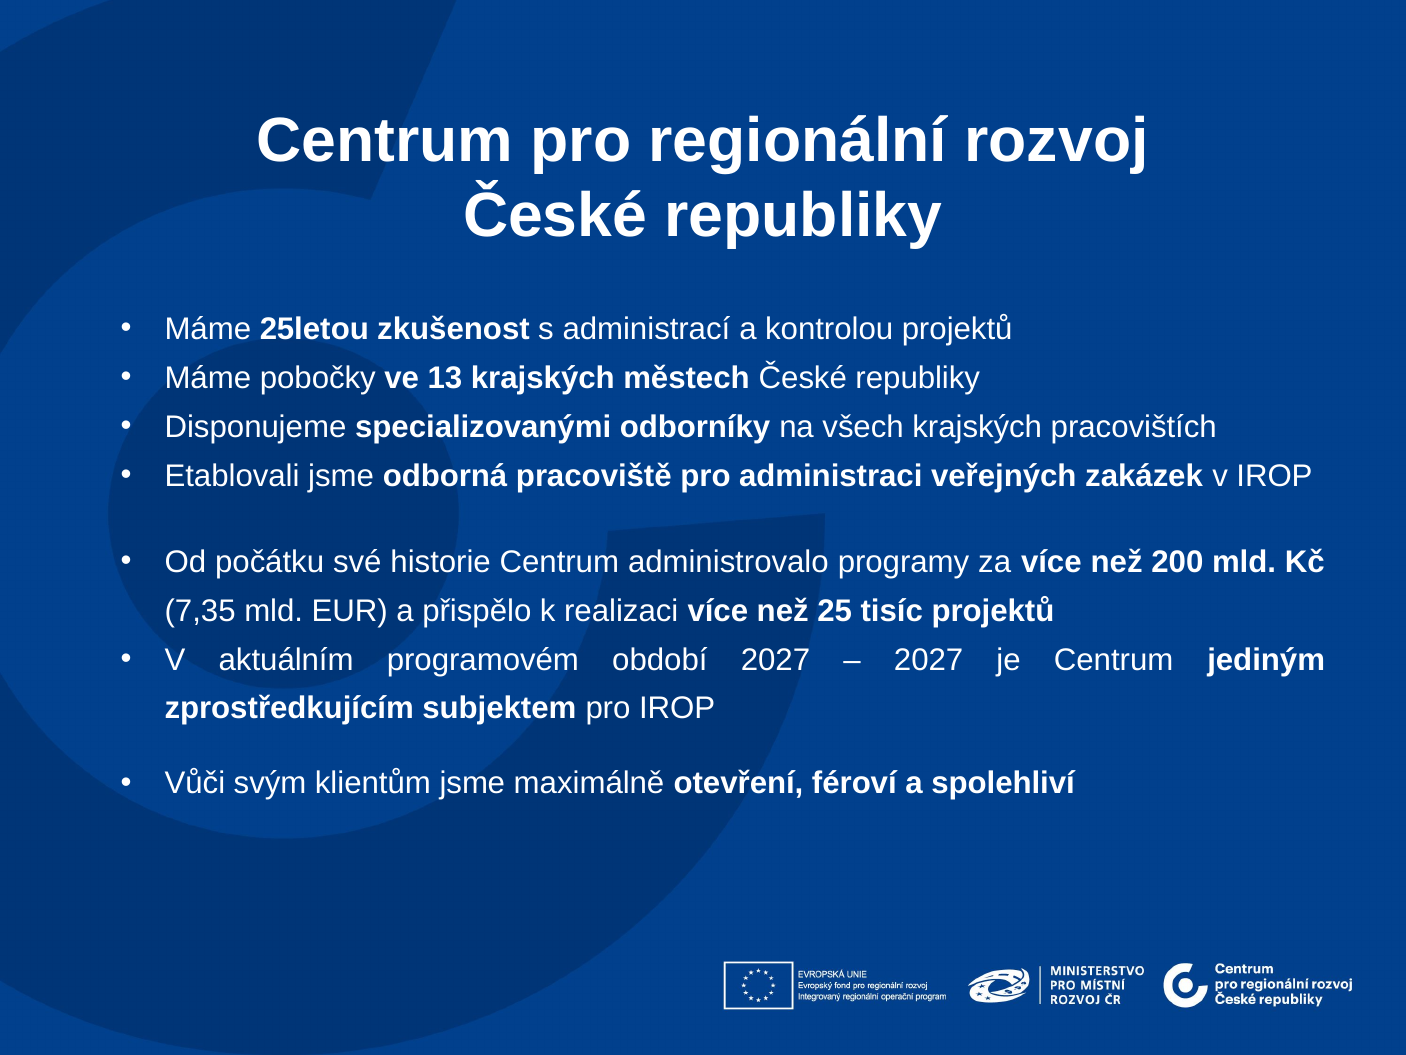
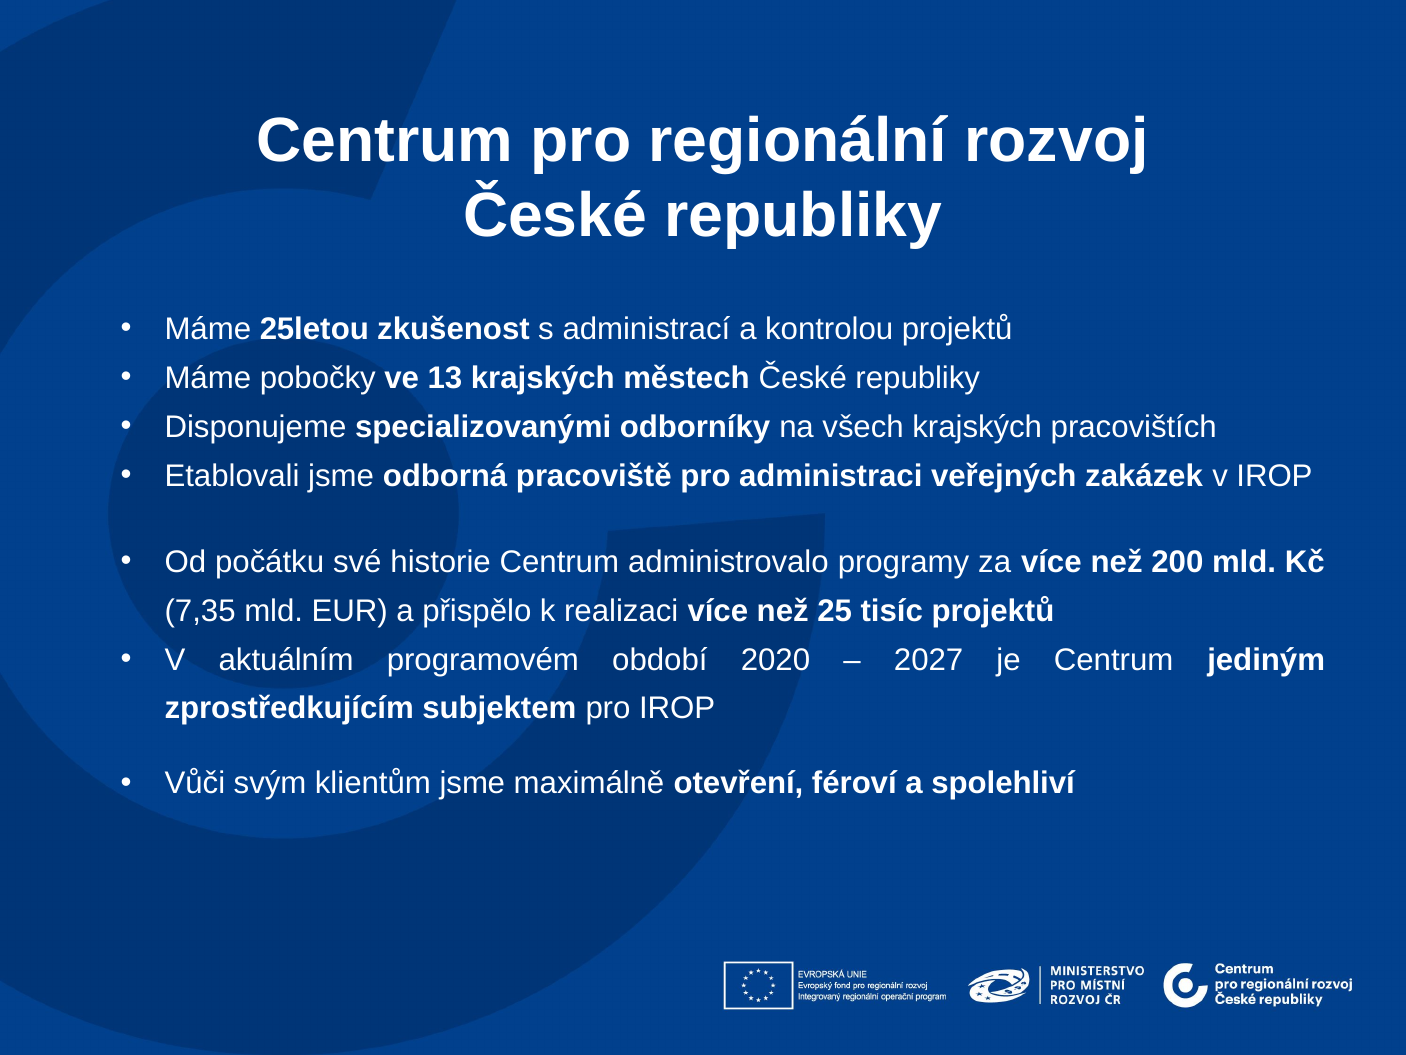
období 2027: 2027 -> 2020 (775, 659)
